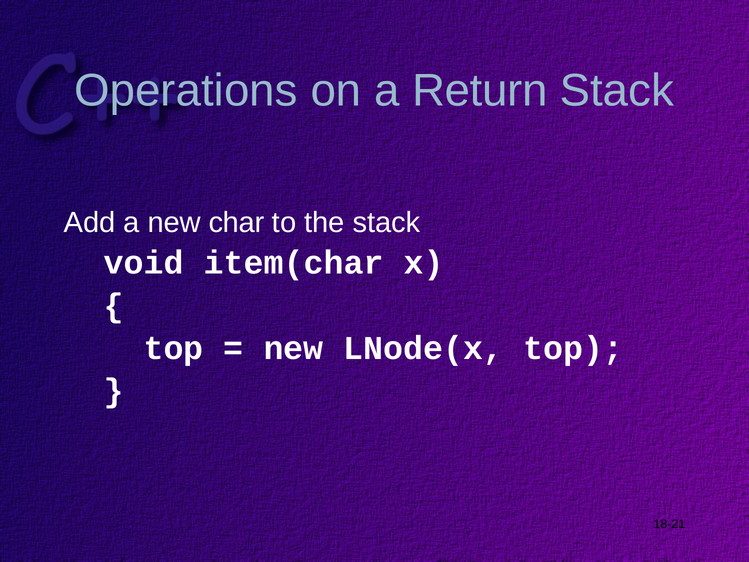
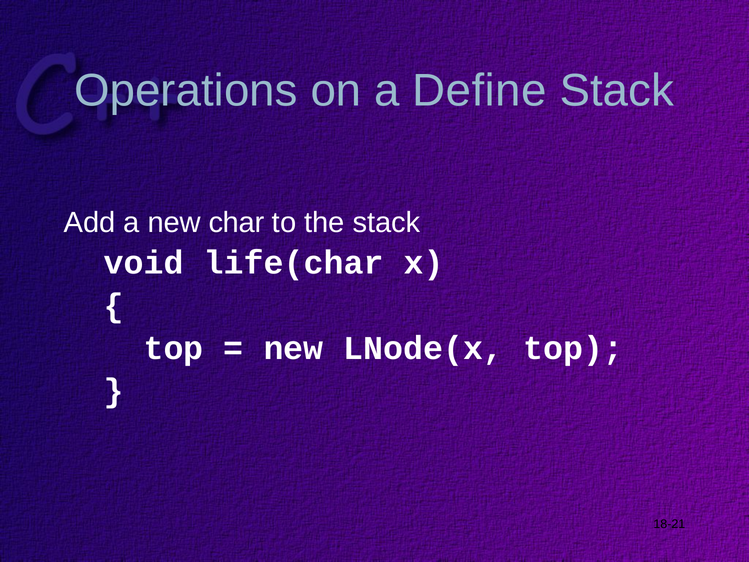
Return: Return -> Define (479, 91)
item(char: item(char -> life(char (294, 263)
